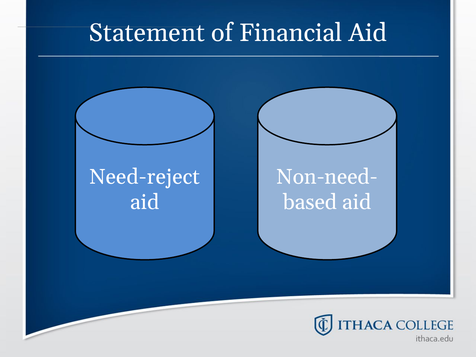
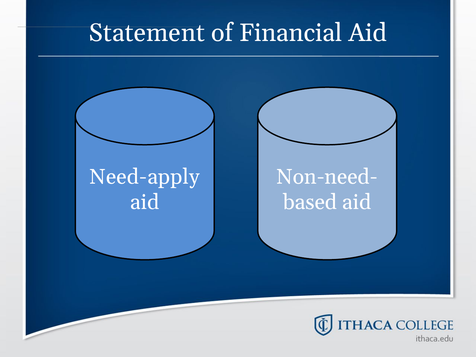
Need-reject: Need-reject -> Need-apply (145, 177)
